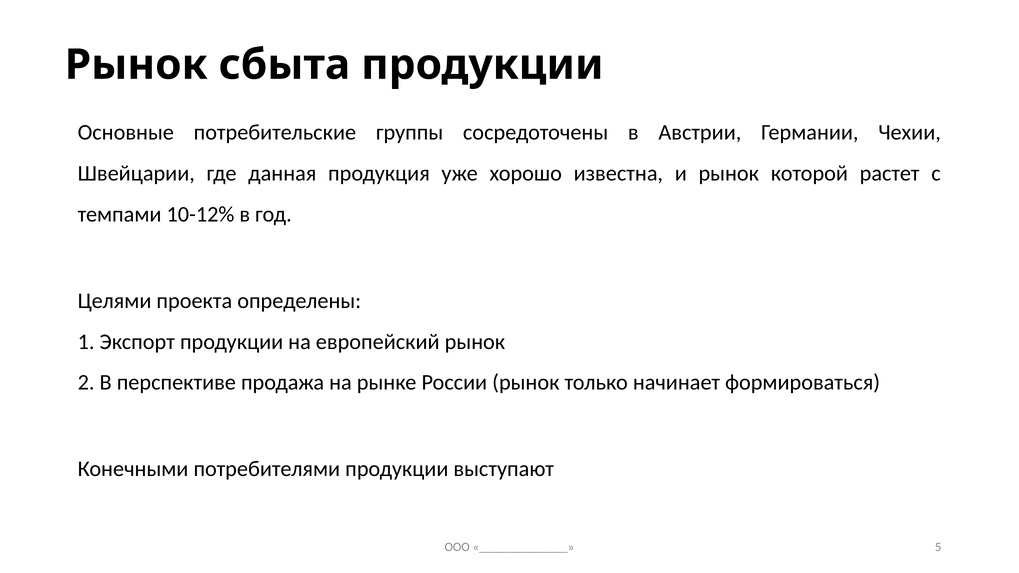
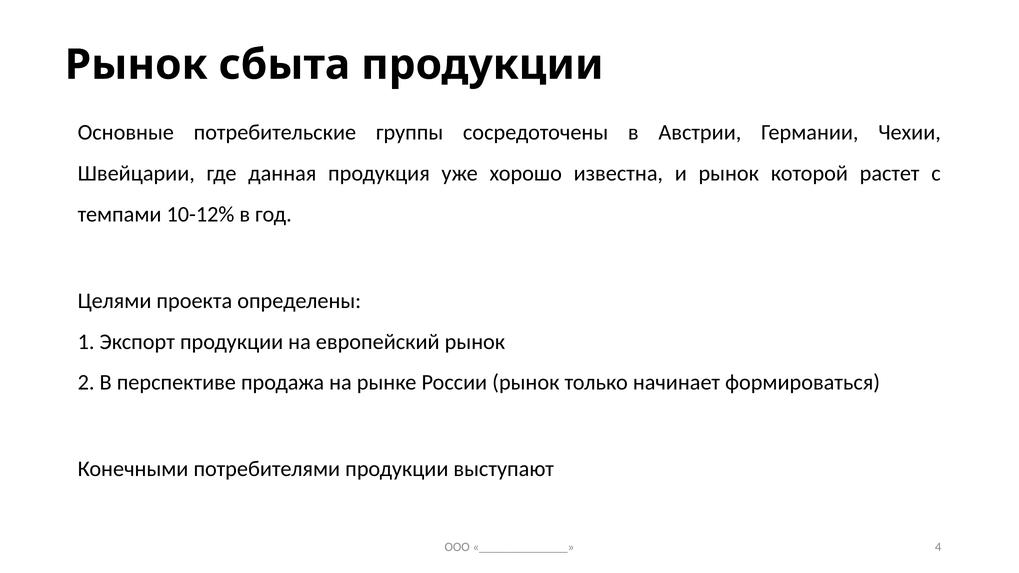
5: 5 -> 4 (938, 547)
